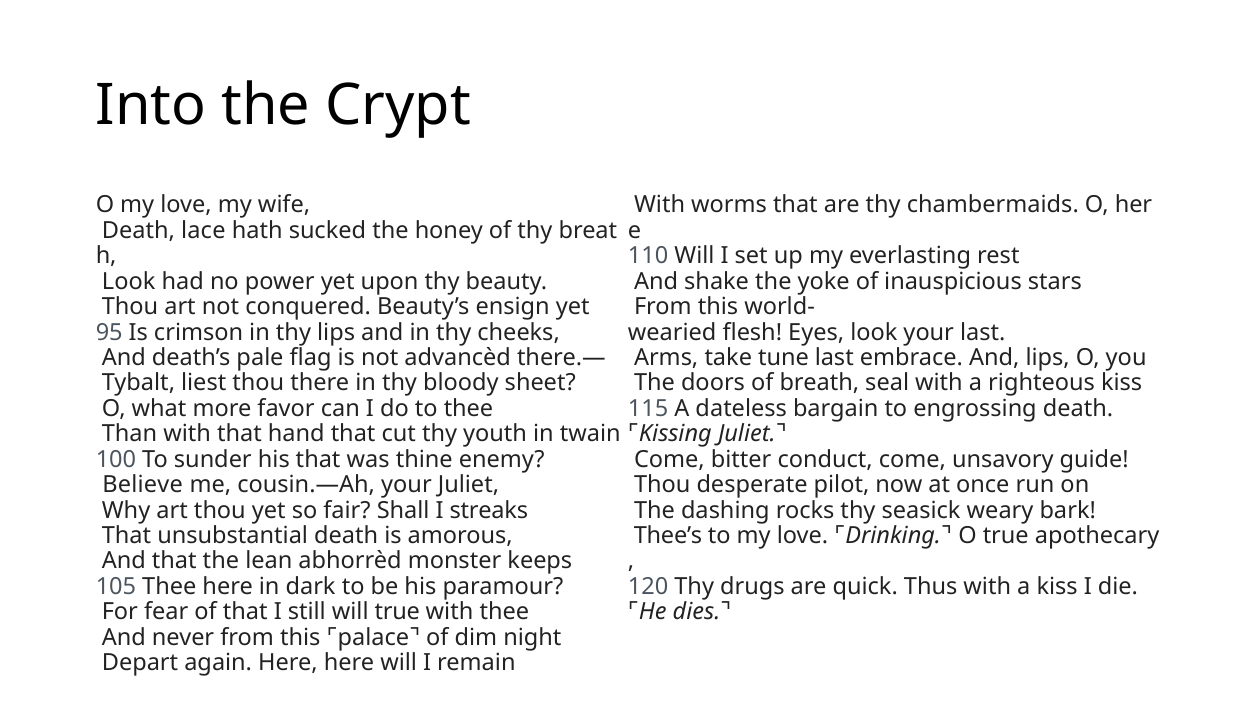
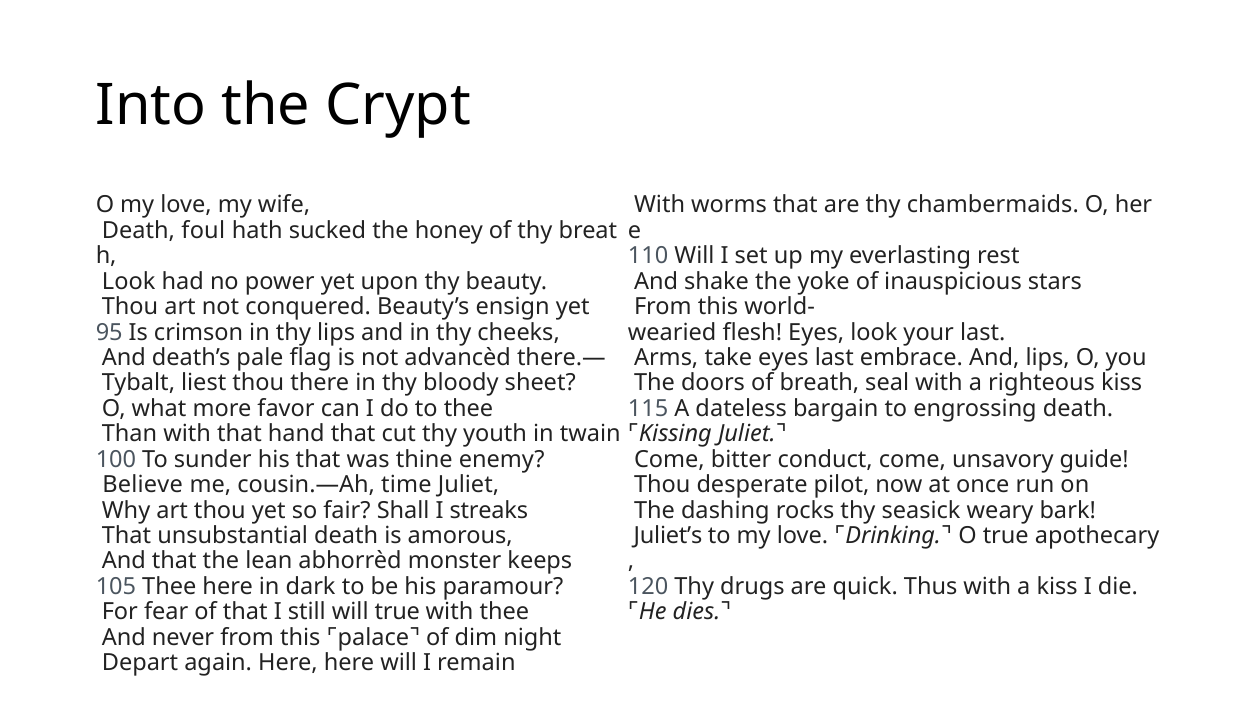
lace: lace -> foul (203, 231)
take tune: tune -> eyes (783, 358)
cousin.—Ah your: your -> time (406, 485)
Thee’s: Thee’s -> Juliet’s (668, 536)
